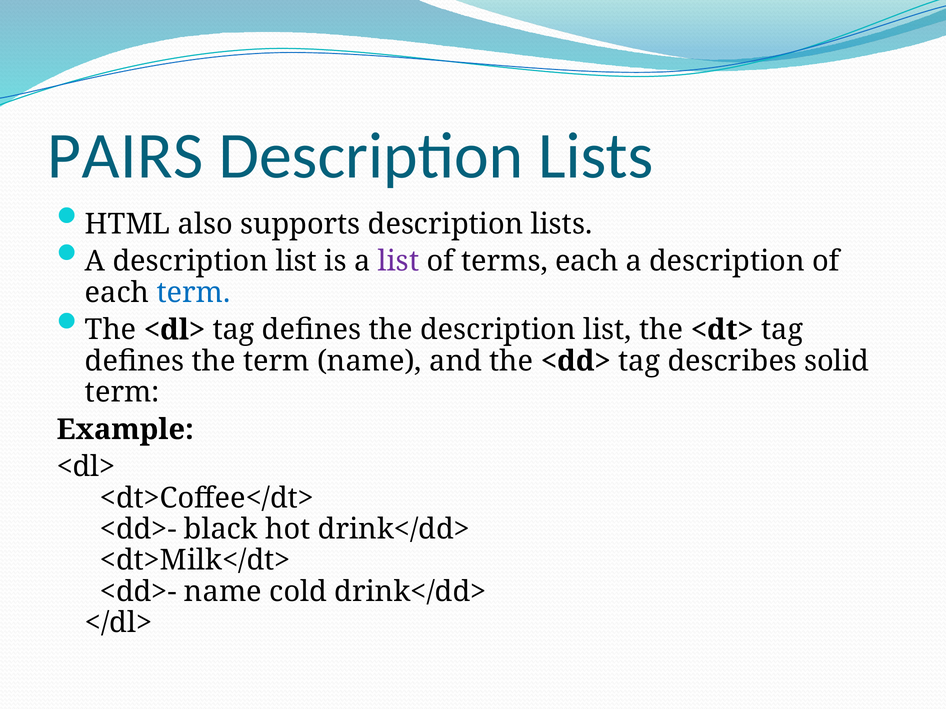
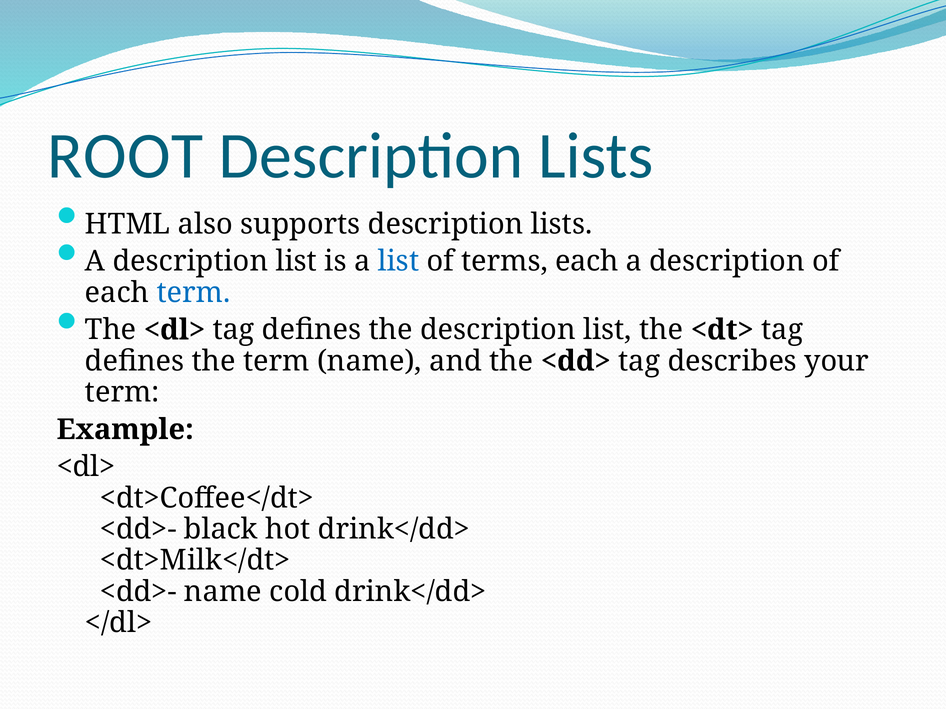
PAIRS: PAIRS -> ROOT (125, 156)
list colour: purple -> blue (398, 262)
solid: solid -> your (837, 361)
